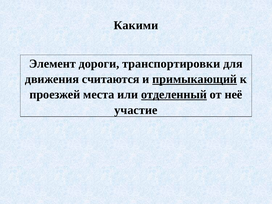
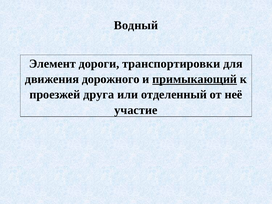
Какими: Какими -> Водный (136, 25)
считаются: считаются -> дорожного (111, 79)
места: места -> друга (99, 95)
отделенный underline: present -> none (174, 95)
